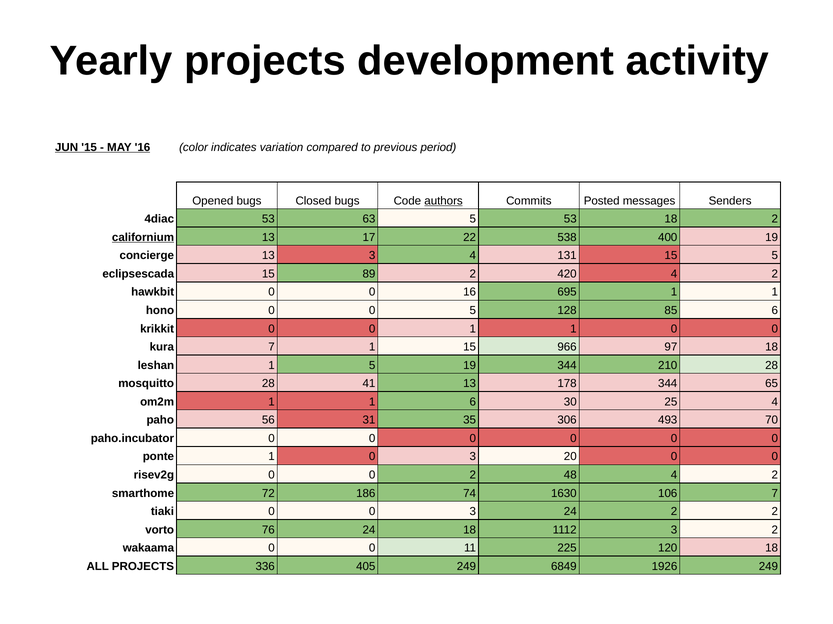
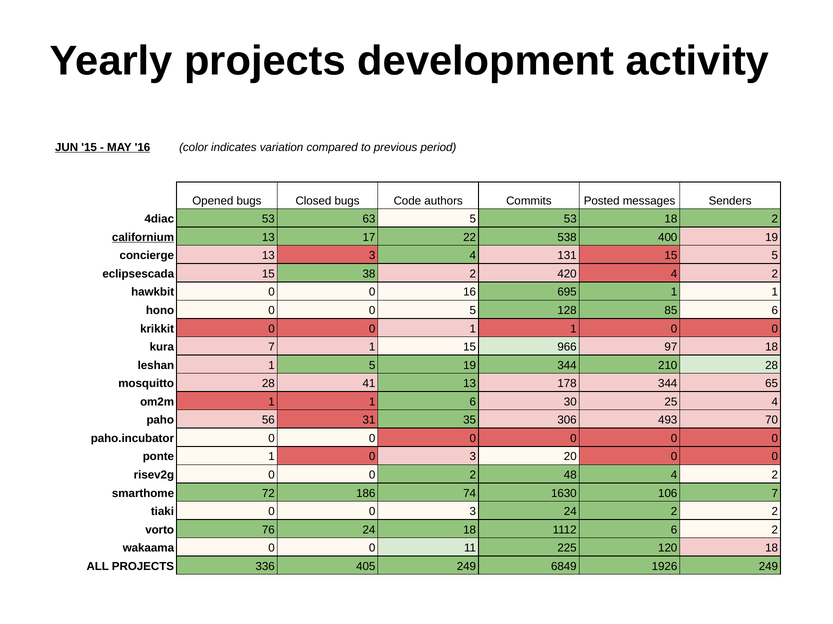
authors underline: present -> none (444, 201)
89: 89 -> 38 (369, 274)
1112 3: 3 -> 6 (674, 530)
